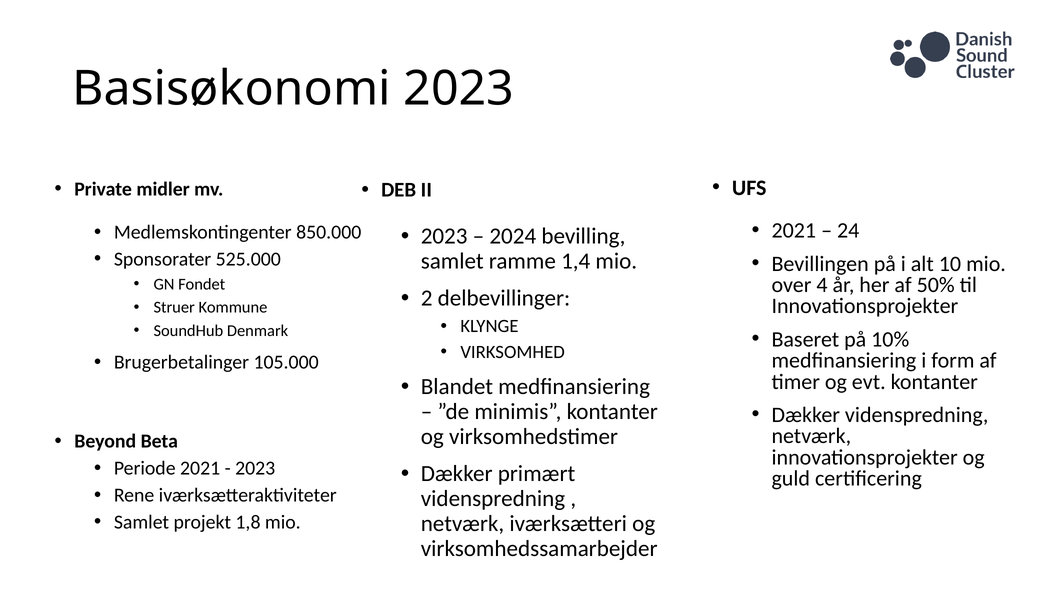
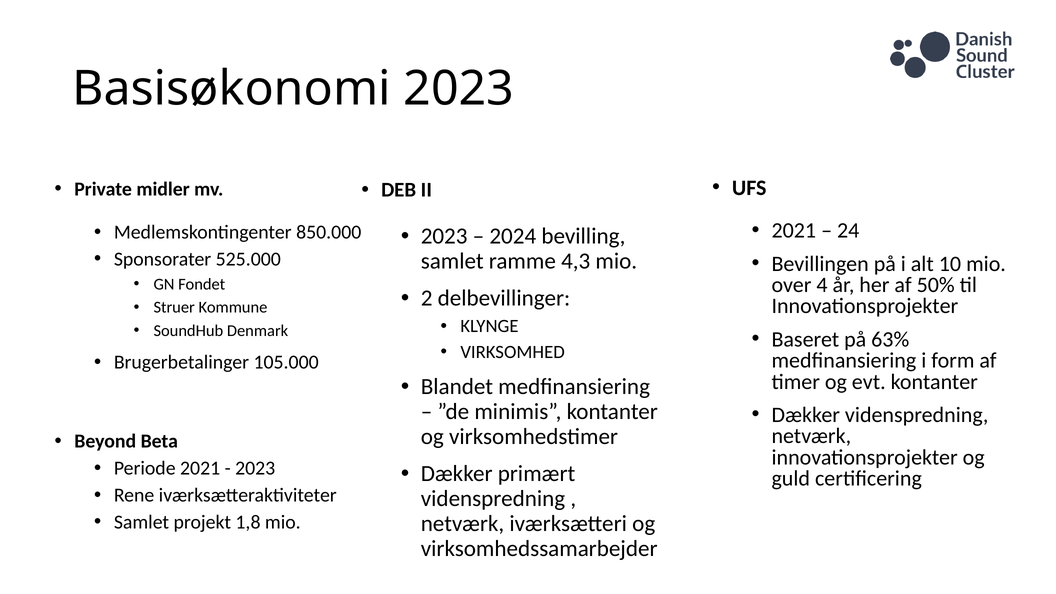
1,4: 1,4 -> 4,3 (576, 261)
10%: 10% -> 63% (890, 339)
